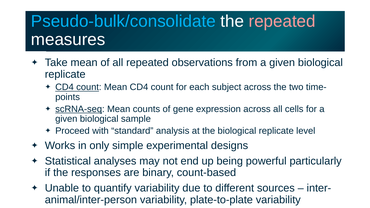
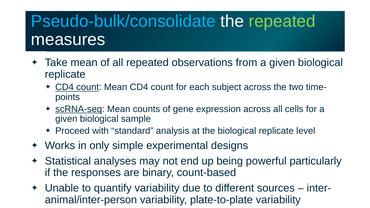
repeated colour: pink -> light green (282, 21)
